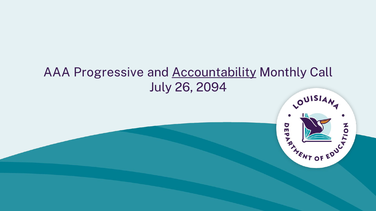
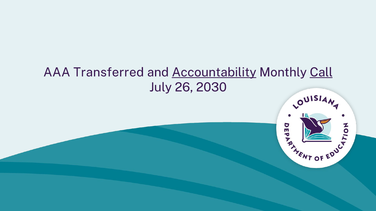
Progressive: Progressive -> Transferred (109, 72)
Call underline: none -> present (321, 72)
2094: 2094 -> 2030 (211, 87)
